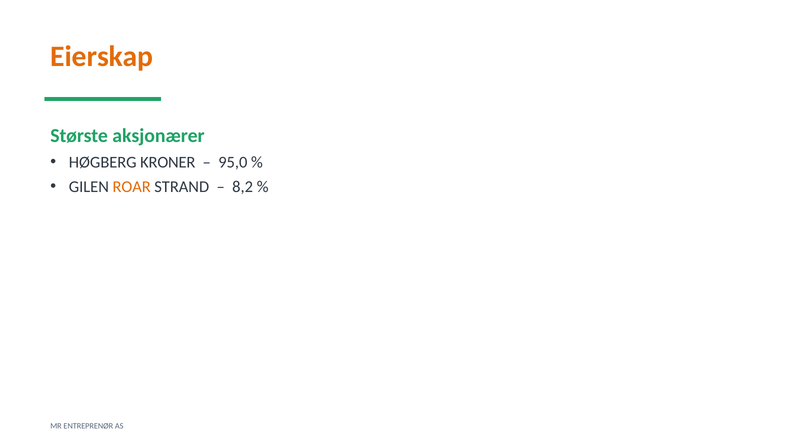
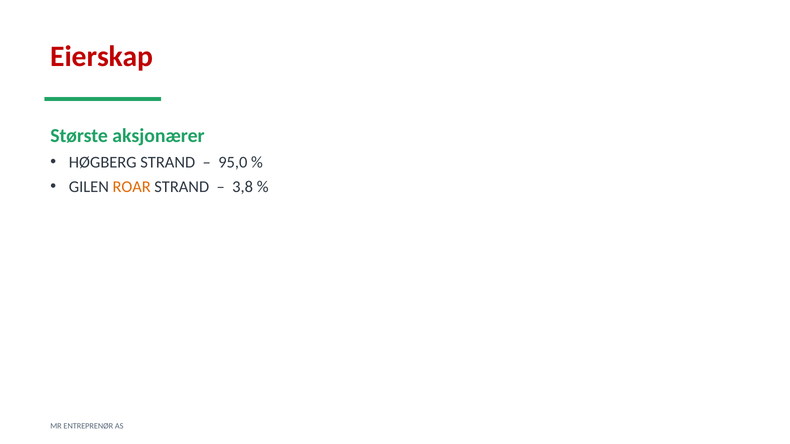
Eierskap colour: orange -> red (102, 56)
HØGBERG KRONER: KRONER -> STRAND (168, 162)
8,2: 8,2 -> 3,8 (243, 187)
